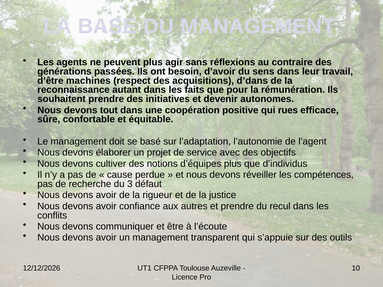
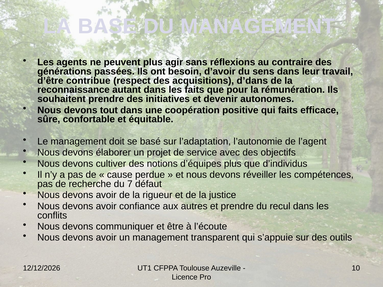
machines: machines -> contribue (88, 81)
qui rues: rues -> faits (288, 110)
3: 3 -> 7 (130, 184)
